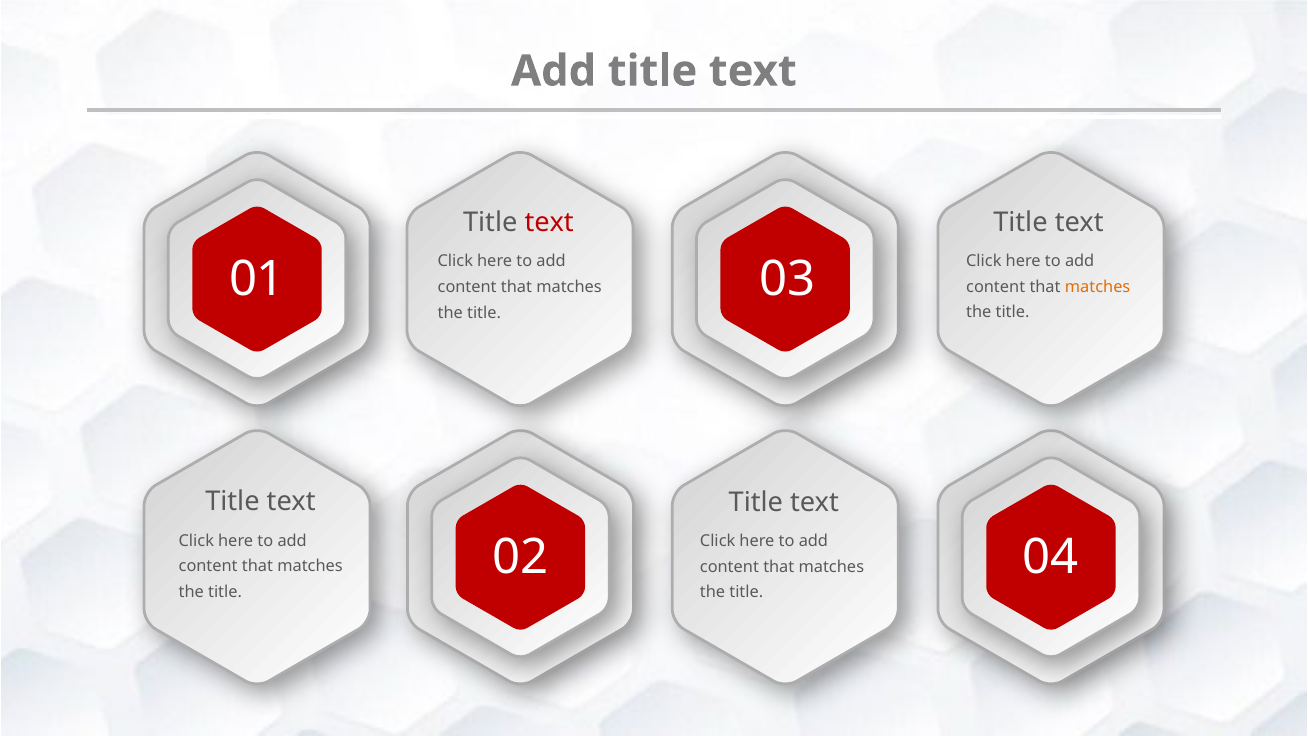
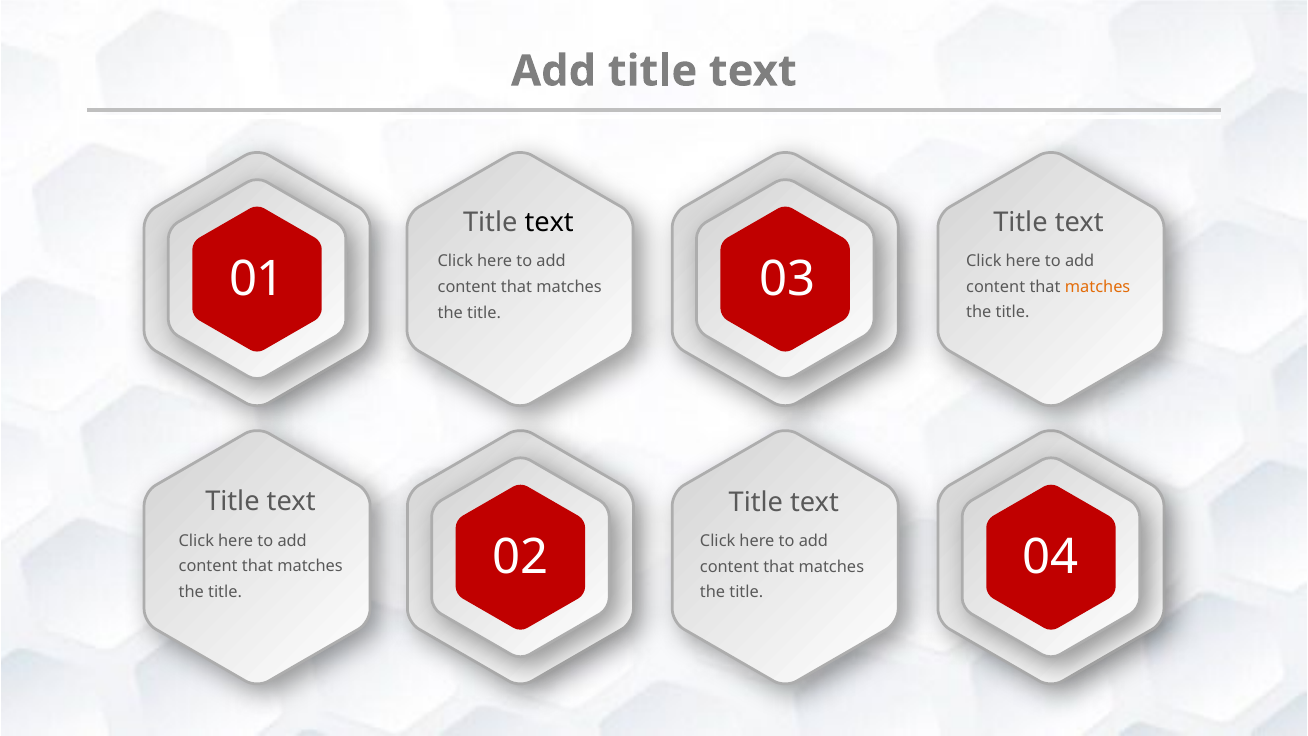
text colour: red -> black (549, 223)
